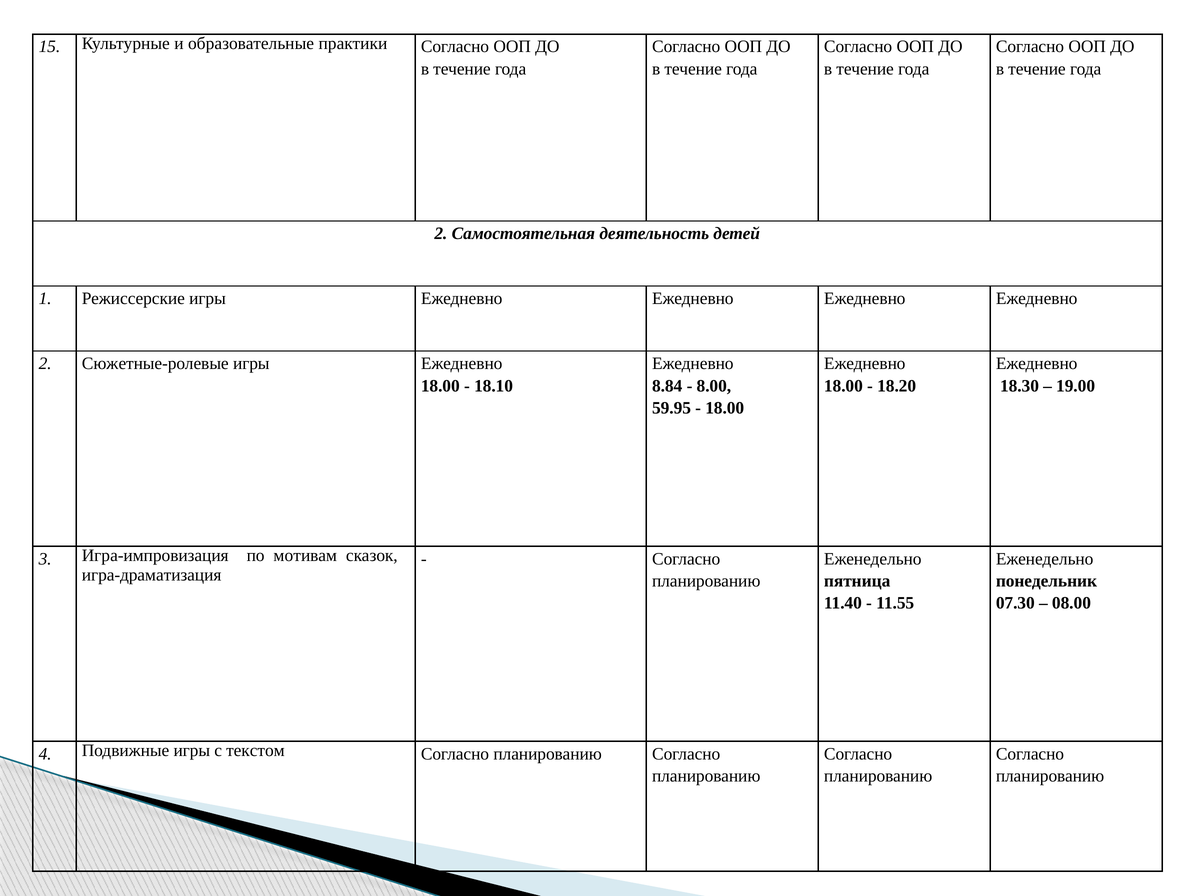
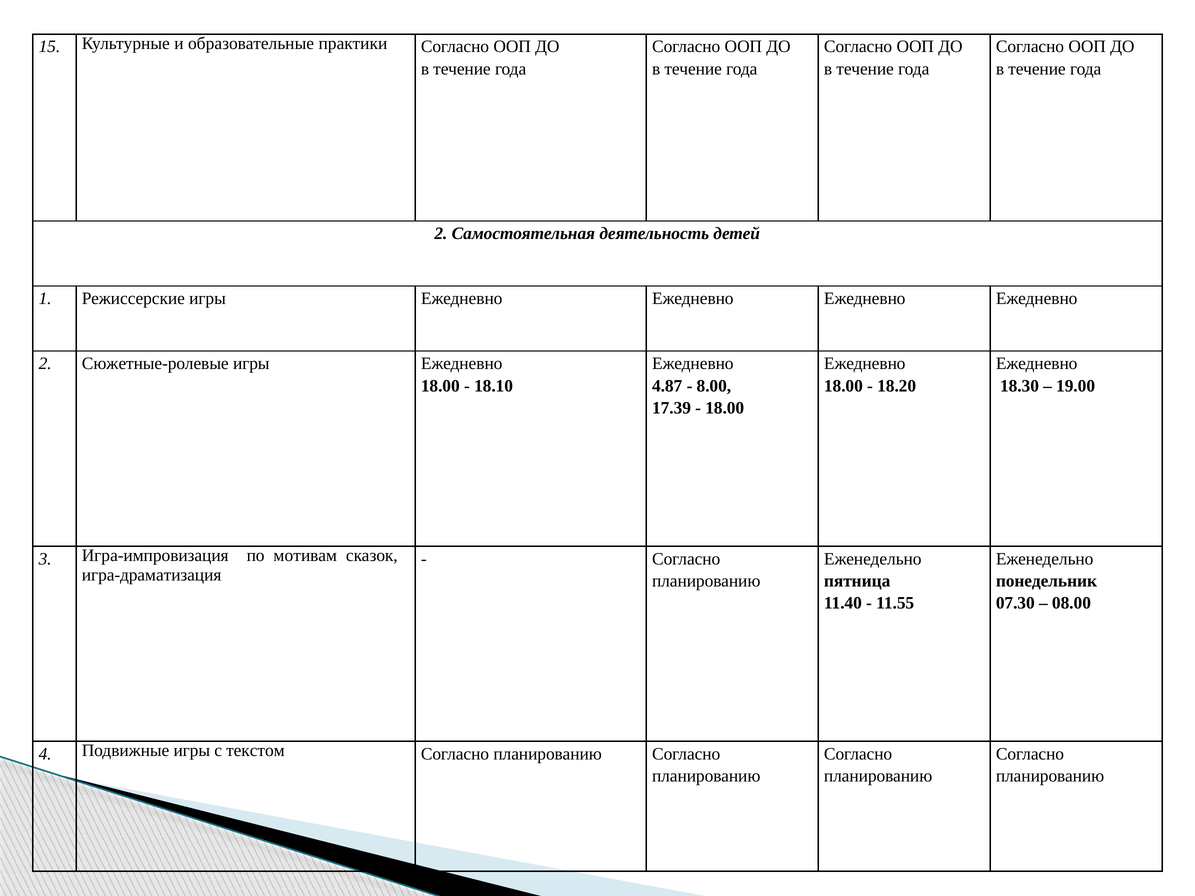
8.84: 8.84 -> 4.87 (667, 386)
59.95: 59.95 -> 17.39 (672, 408)
